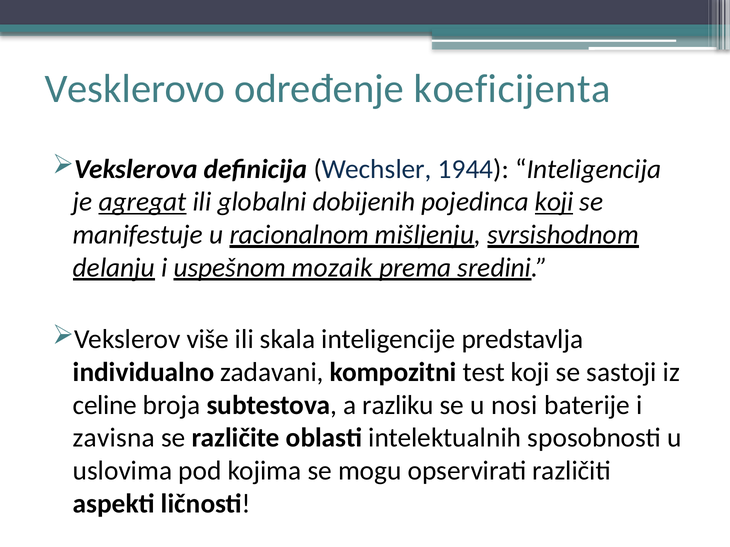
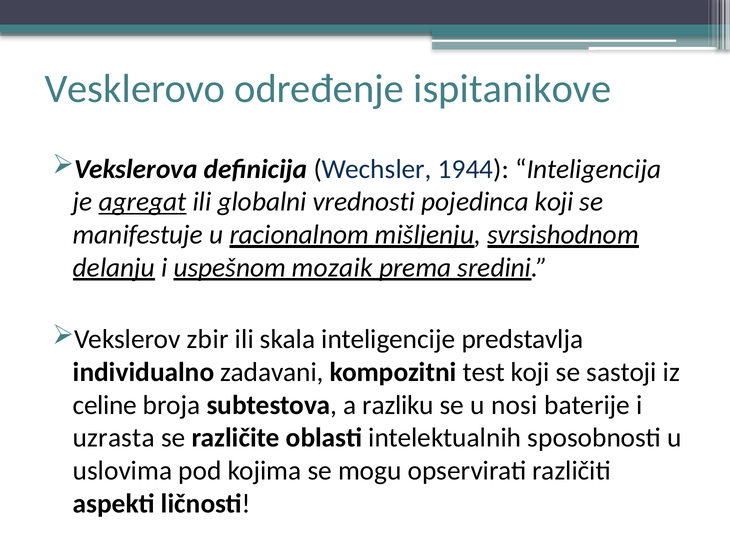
koeficijenta: koeficijenta -> ispitanikove (512, 89)
dobijenih: dobijenih -> vrednosti (364, 202)
koji underline: present -> none (554, 202)
više: više -> zbir (208, 340)
zavisna: zavisna -> uzrasta (114, 438)
